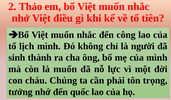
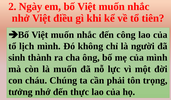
Thảo: Thảo -> Ngày (31, 7)
quốc: quốc -> thực (80, 92)
